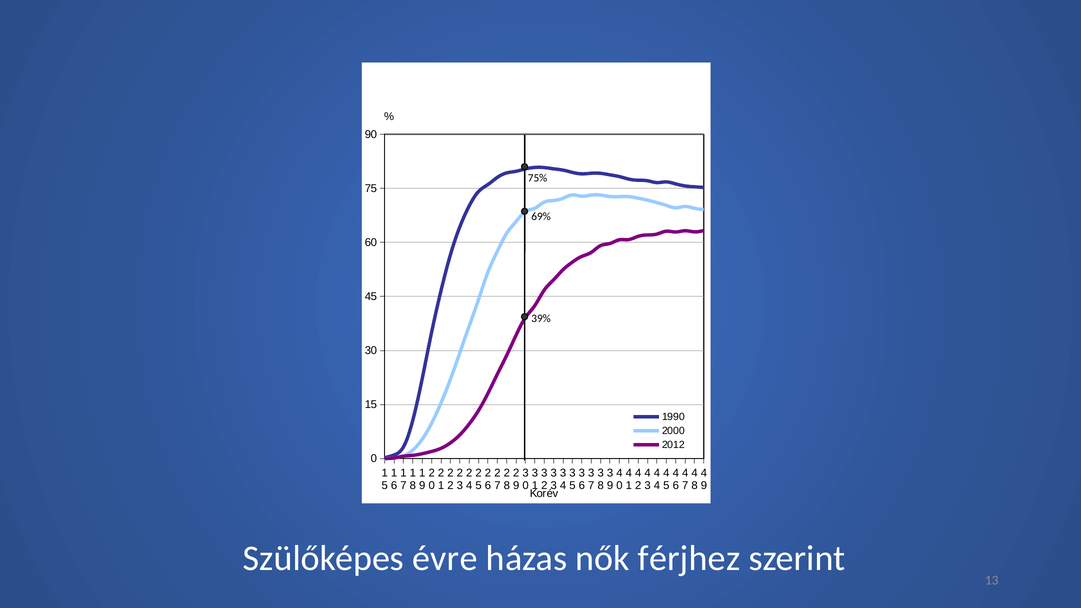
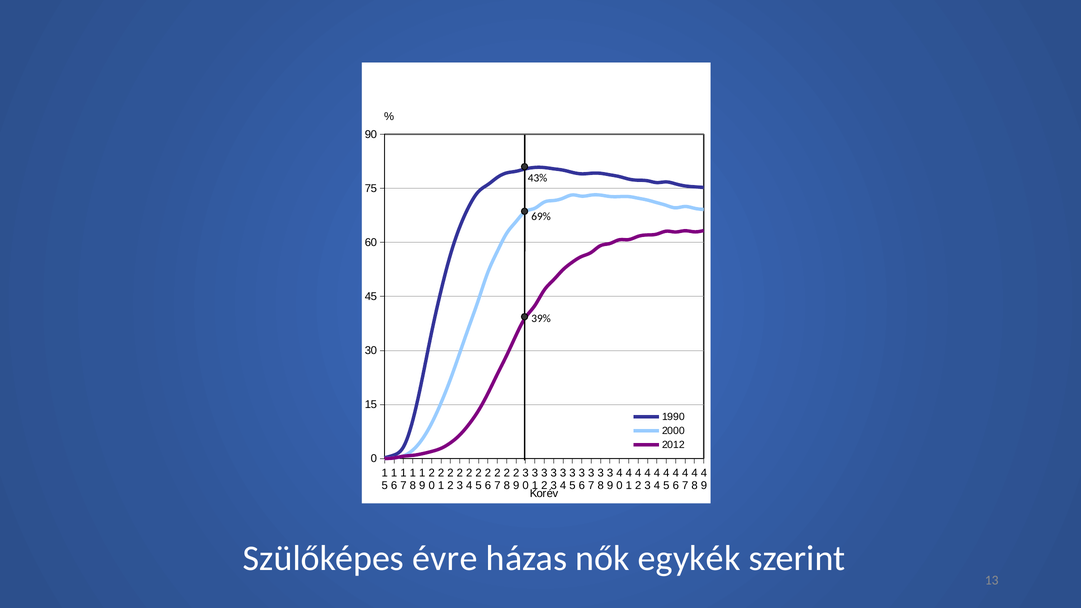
75%: 75% -> 43% (538, 178)
férjhez: férjhez -> egykék (689, 558)
